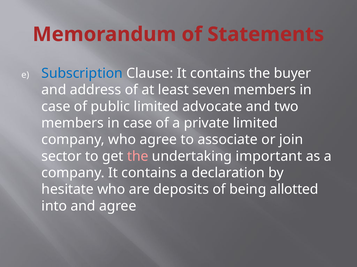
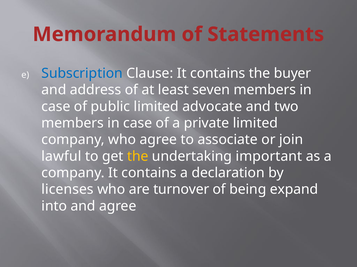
sector: sector -> lawful (61, 157)
the colour: pink -> yellow (138, 157)
hesitate: hesitate -> licenses (68, 190)
deposits: deposits -> turnover (181, 190)
allotted: allotted -> expand (294, 190)
